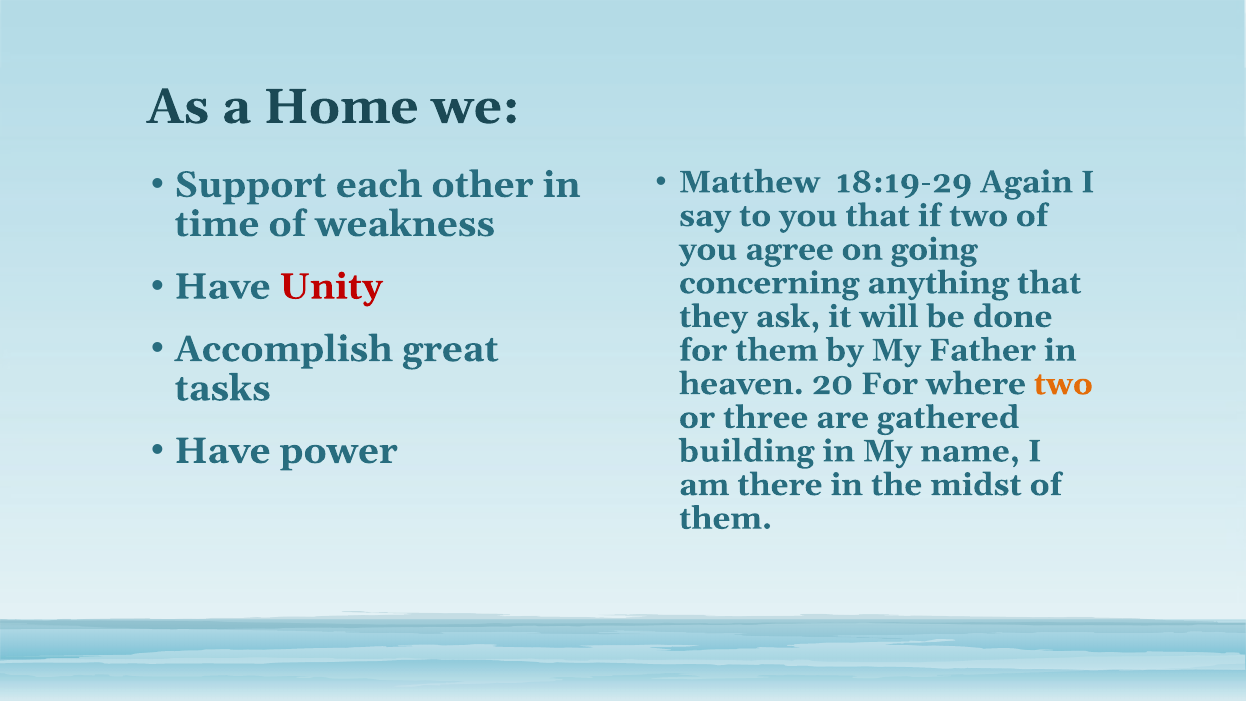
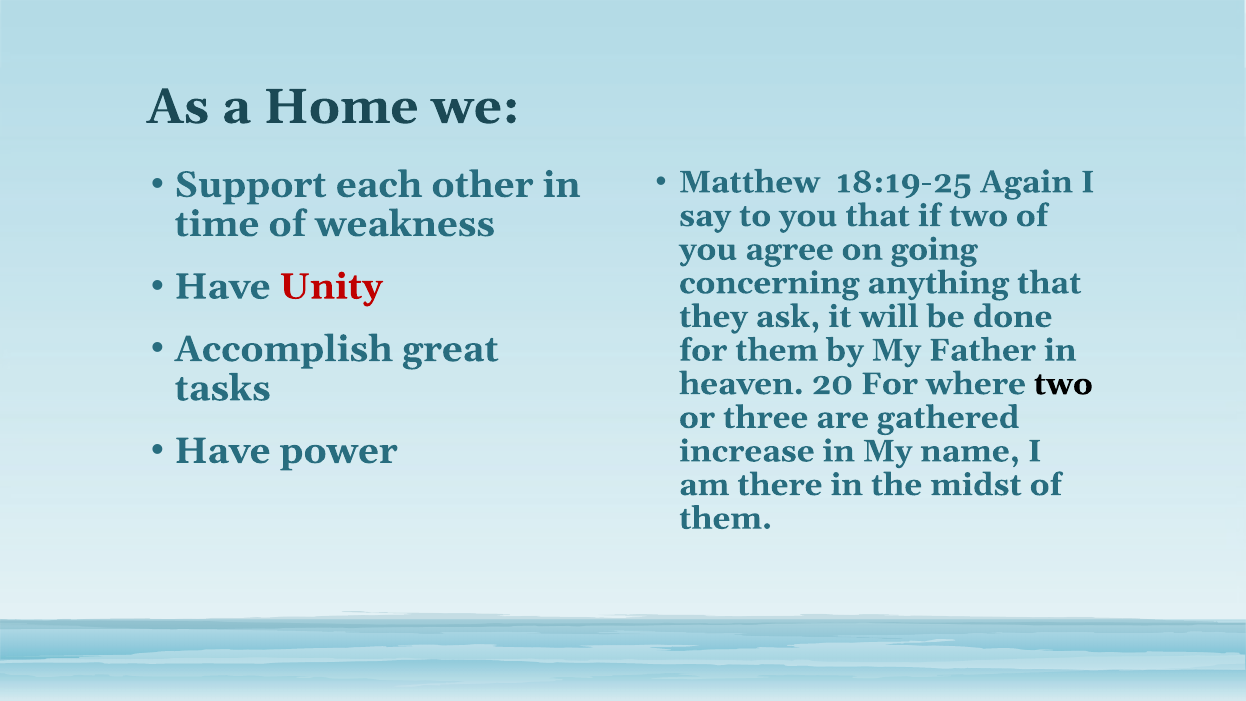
18:19-29: 18:19-29 -> 18:19-25 (904, 182)
two colour: orange -> black (1063, 384)
building: building -> increase (747, 451)
